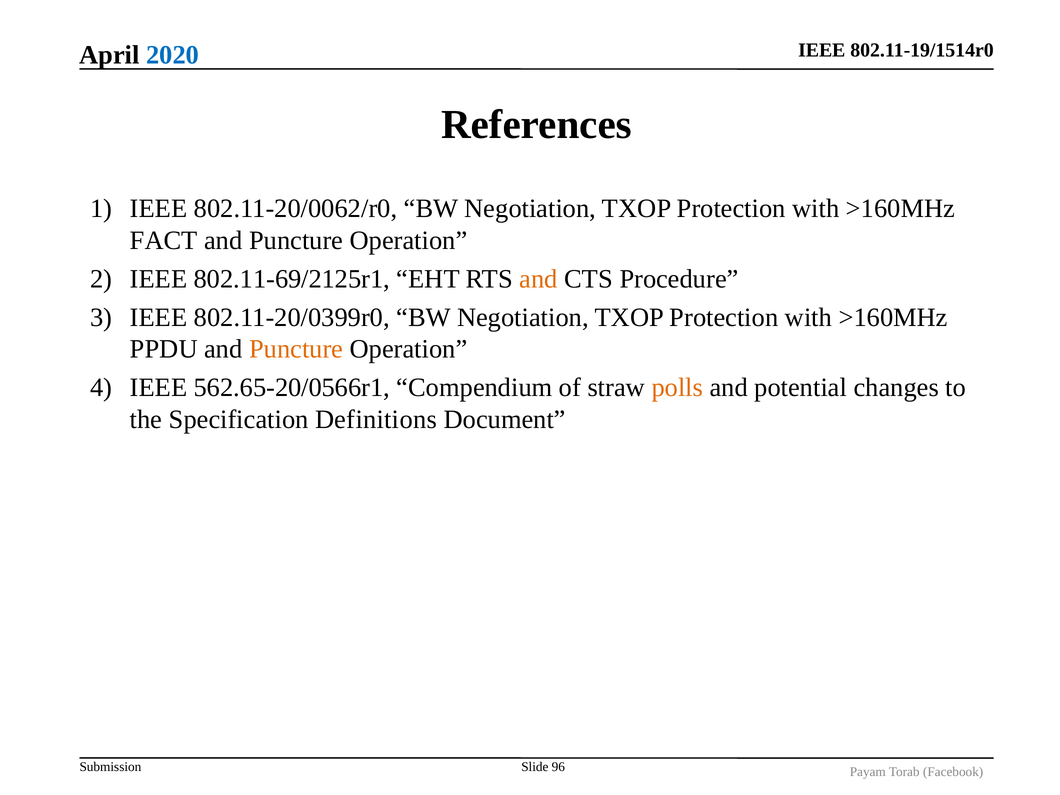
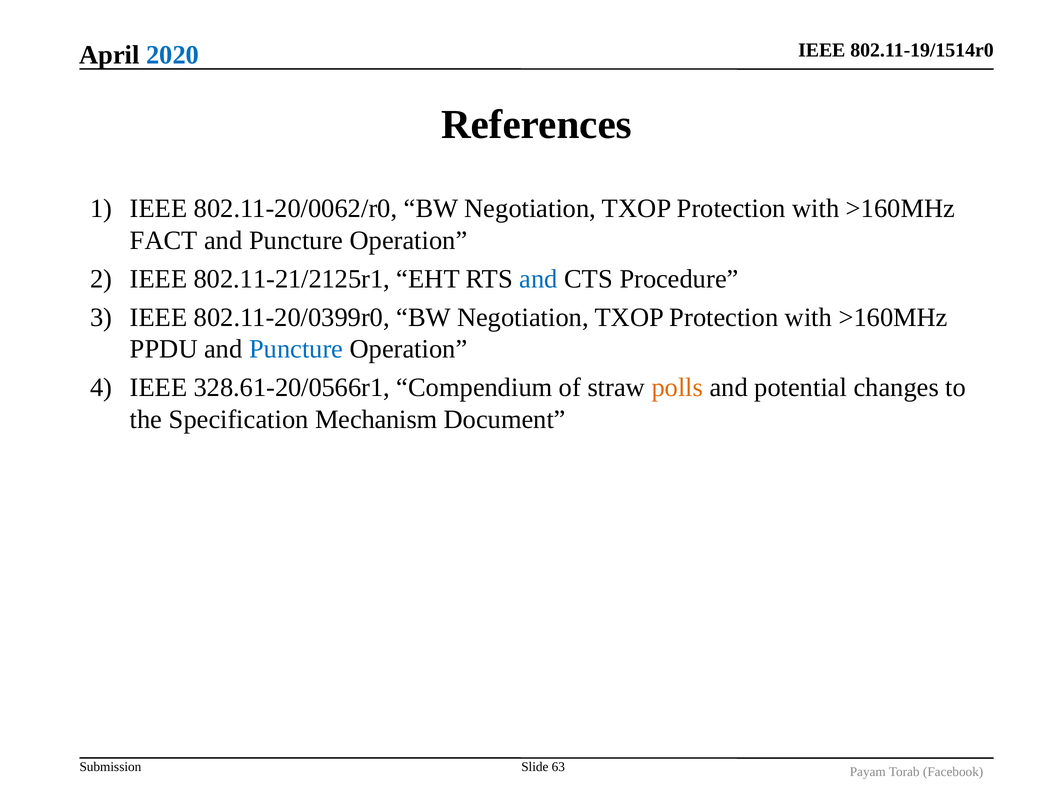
802.11-69/2125r1: 802.11-69/2125r1 -> 802.11-21/2125r1 (292, 279)
and colour: orange -> blue (539, 279)
Puncture colour: orange -> blue (296, 349)
562.65-20/0566r1: 562.65-20/0566r1 -> 328.61-20/0566r1 (292, 388)
Definitions: Definitions -> Mechanism (376, 419)
96: 96 -> 63 (558, 767)
